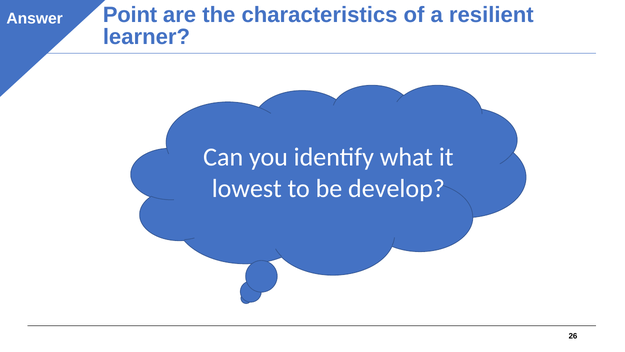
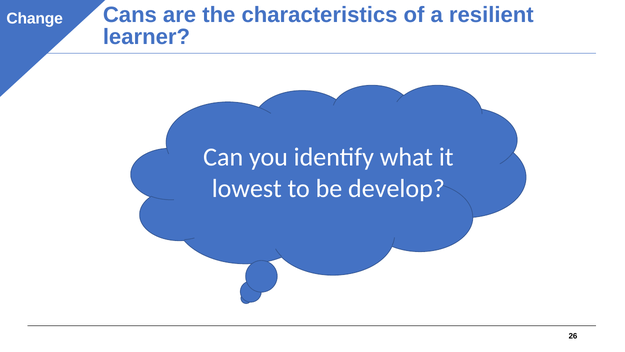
Point: Point -> Cans (130, 15)
Answer: Answer -> Change (35, 19)
